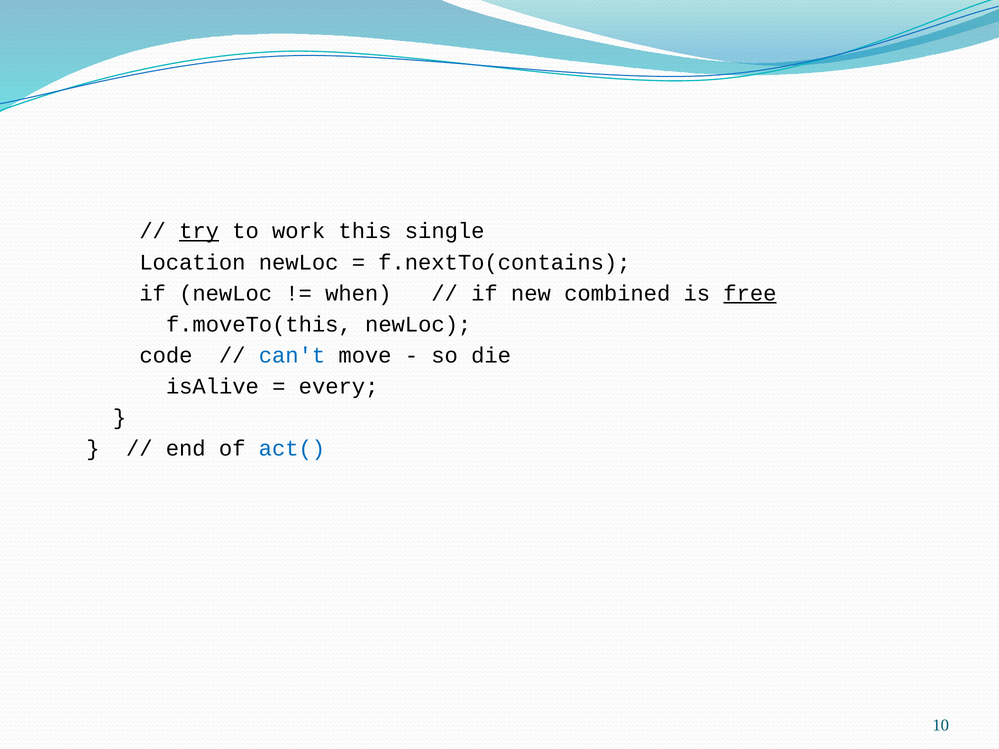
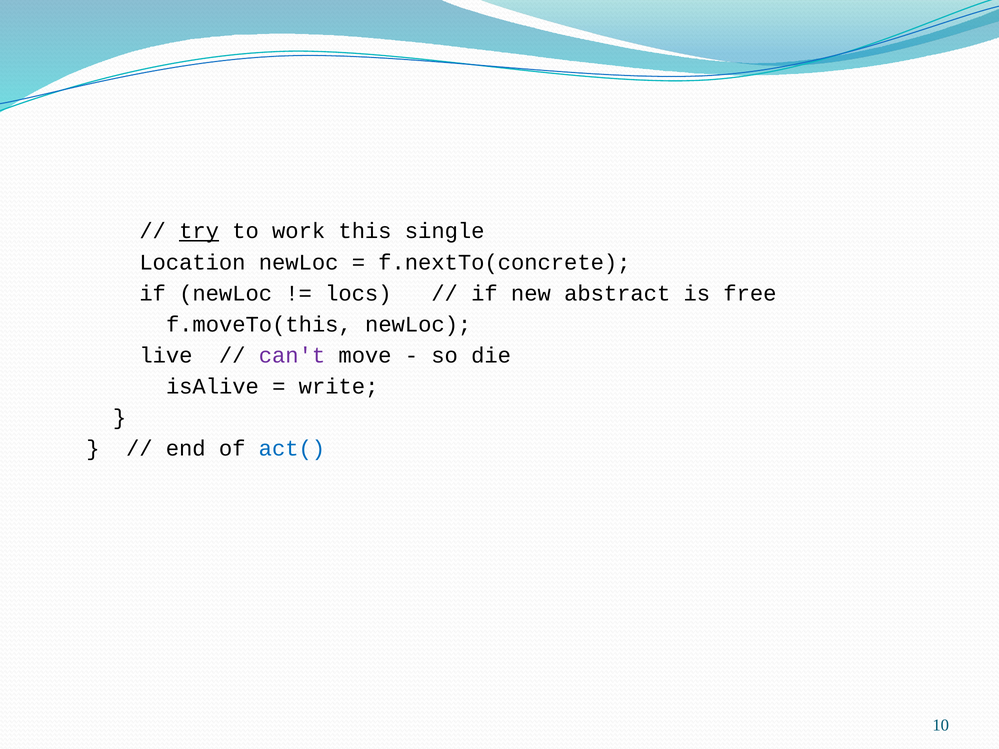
f.nextTo(contains: f.nextTo(contains -> f.nextTo(concrete (504, 262)
when: when -> locs (358, 293)
combined: combined -> abstract (617, 293)
free underline: present -> none (750, 293)
code: code -> live (166, 356)
can't colour: blue -> purple (292, 356)
every: every -> write (339, 387)
